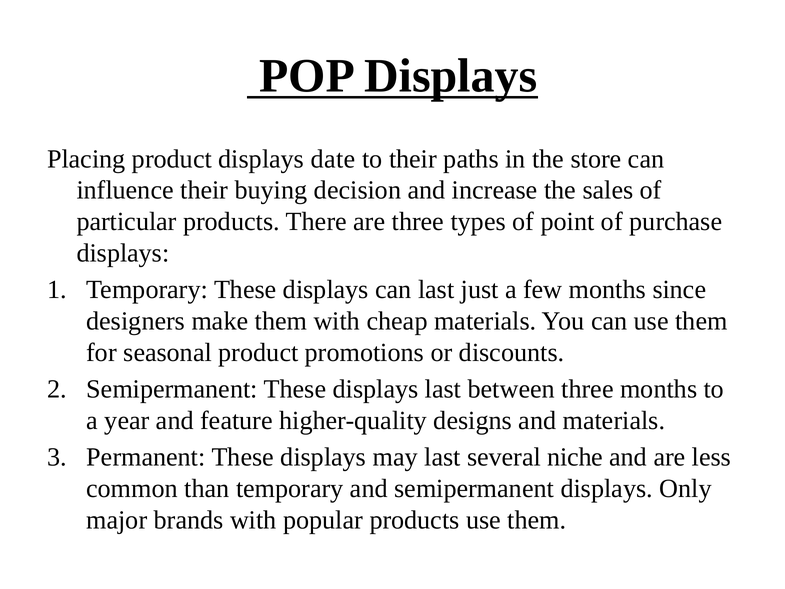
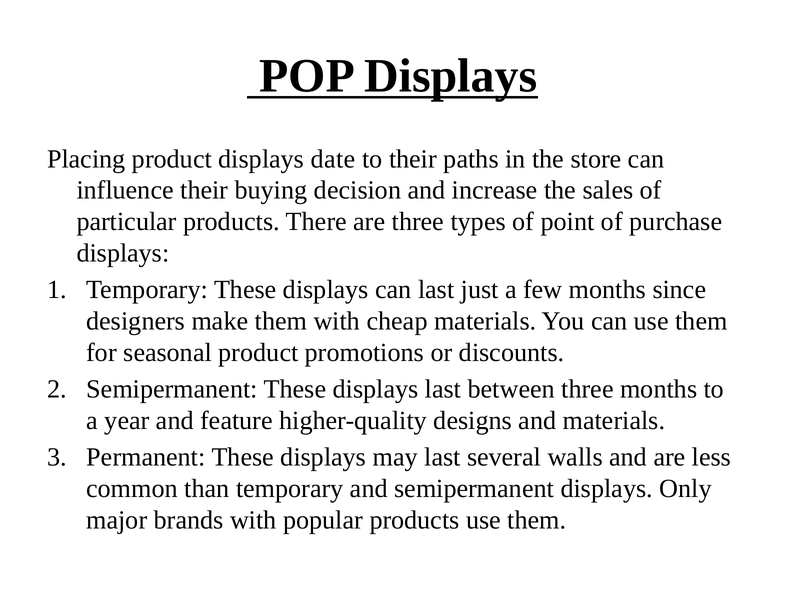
niche: niche -> walls (575, 457)
